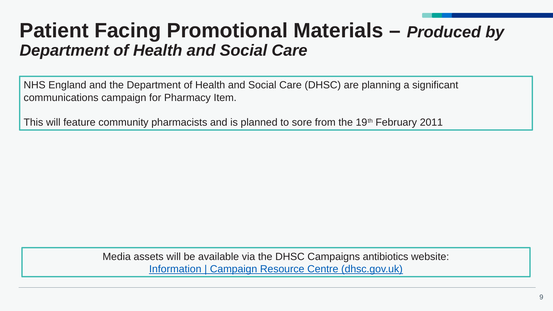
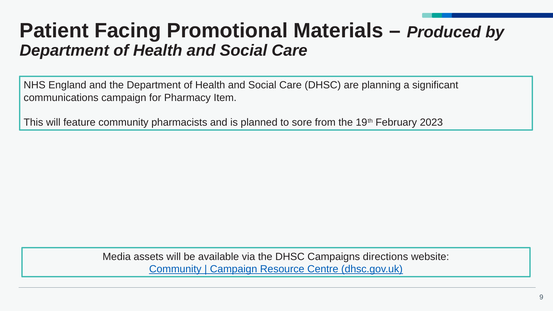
2011: 2011 -> 2023 (431, 123)
antibiotics: antibiotics -> directions (385, 257)
Information: Information -> Community (175, 269)
